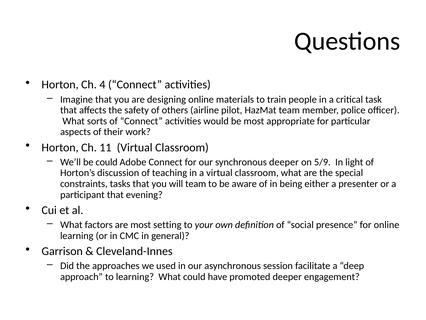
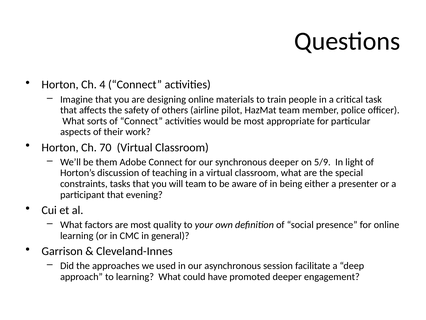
11: 11 -> 70 (105, 147)
be could: could -> them (107, 162)
setting: setting -> quality (167, 224)
